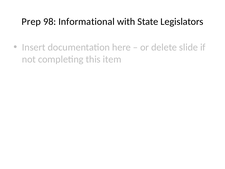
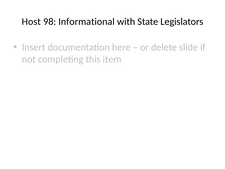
Prep: Prep -> Host (31, 22)
